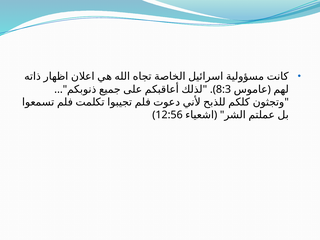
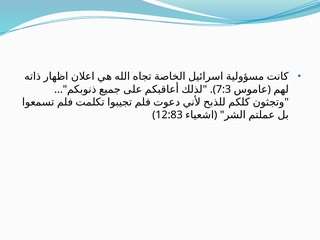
8:3: 8:3 -> 7:3 (224, 89)
12:56: 12:56 -> 12:83 (169, 115)
